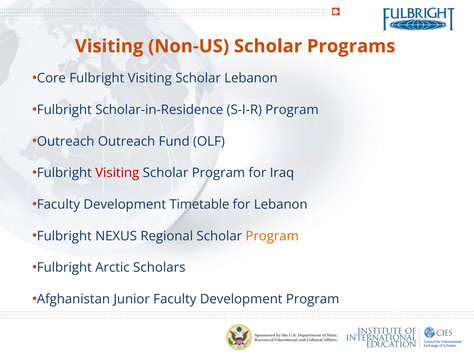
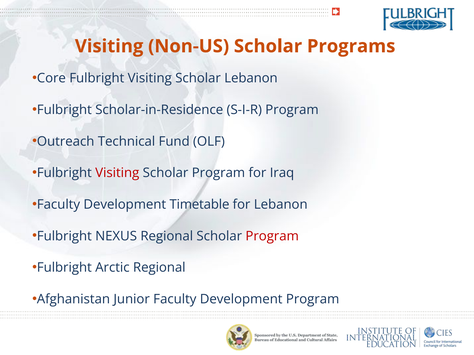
Outreach Outreach: Outreach -> Technical (127, 142)
Program colour: orange -> red (272, 236)
Arctic Scholars: Scholars -> Regional (159, 268)
